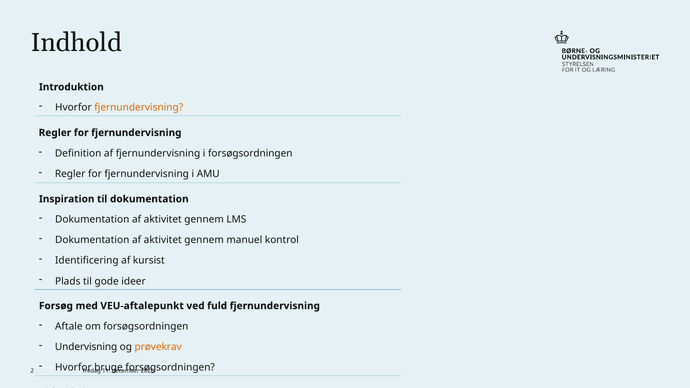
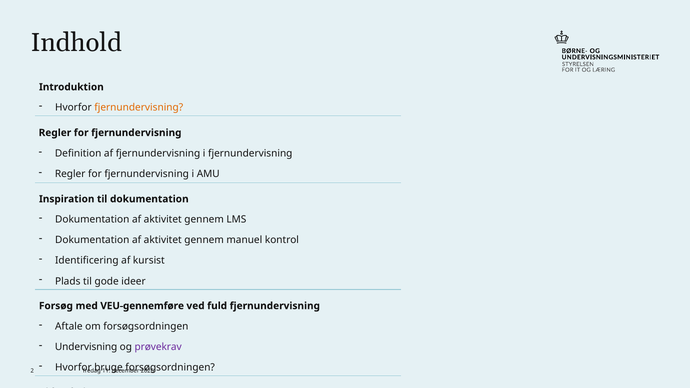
i forsøgsordningen: forsøgsordningen -> fjernundervisning (250, 153)
VEU-aftalepunkt: VEU-aftalepunkt -> VEU-gennemføre (142, 306)
prøvekrav colour: orange -> purple (158, 347)
